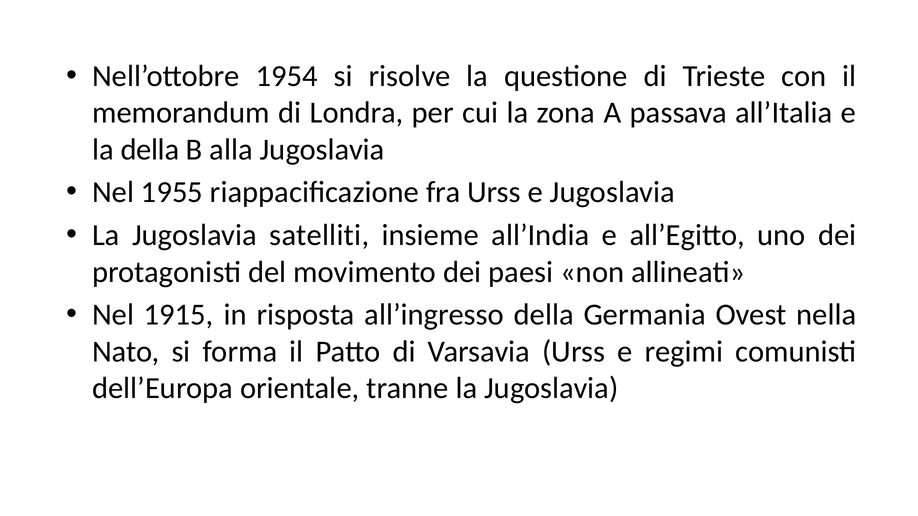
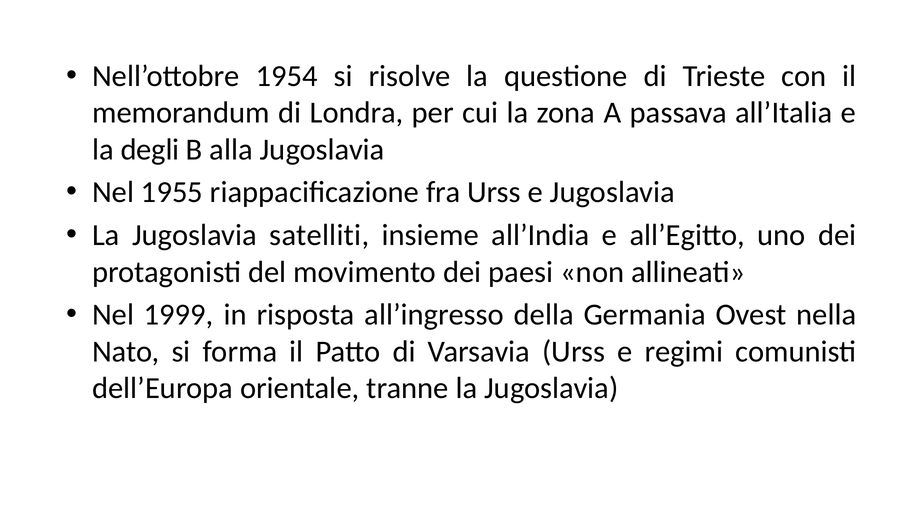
la della: della -> degli (150, 150)
1915: 1915 -> 1999 (179, 315)
